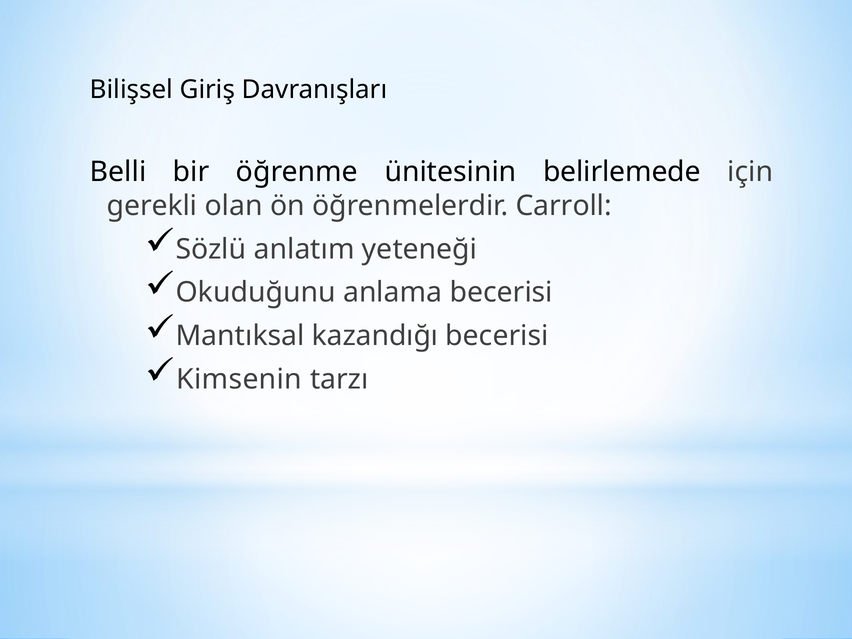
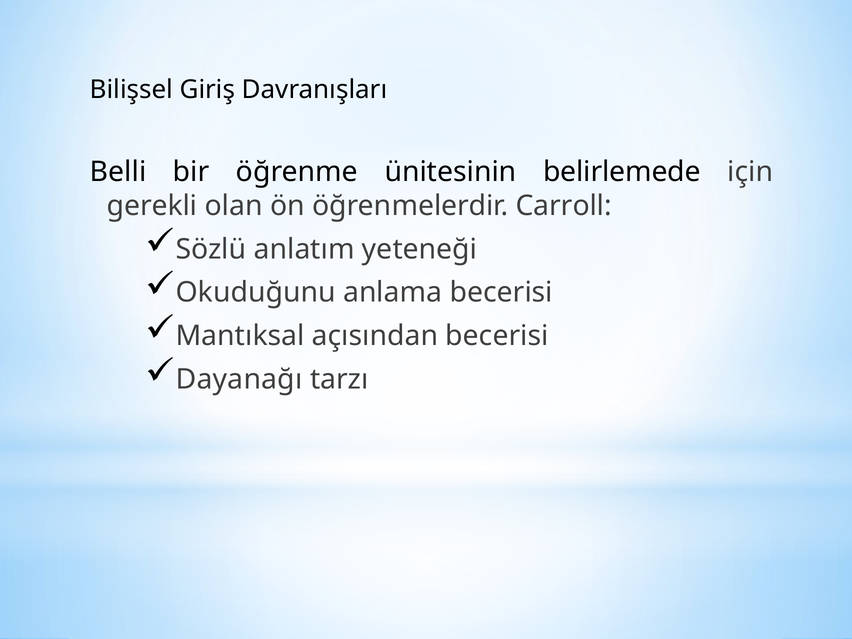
kazandığı: kazandığı -> açısından (375, 336)
Kimsenin: Kimsenin -> Dayanağı (239, 379)
